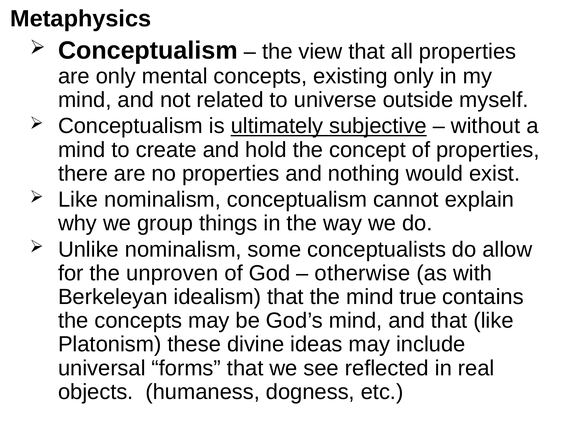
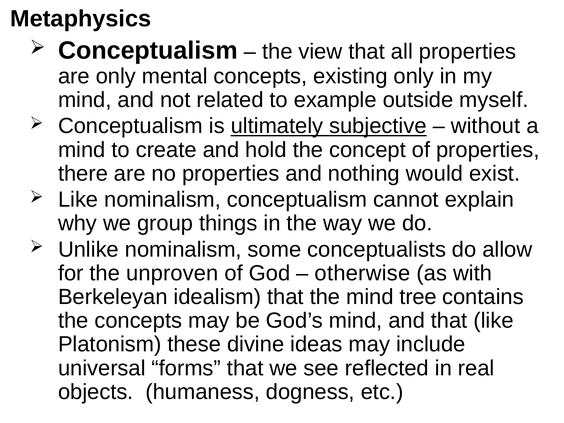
universe: universe -> example (335, 100)
true: true -> tree (418, 297)
